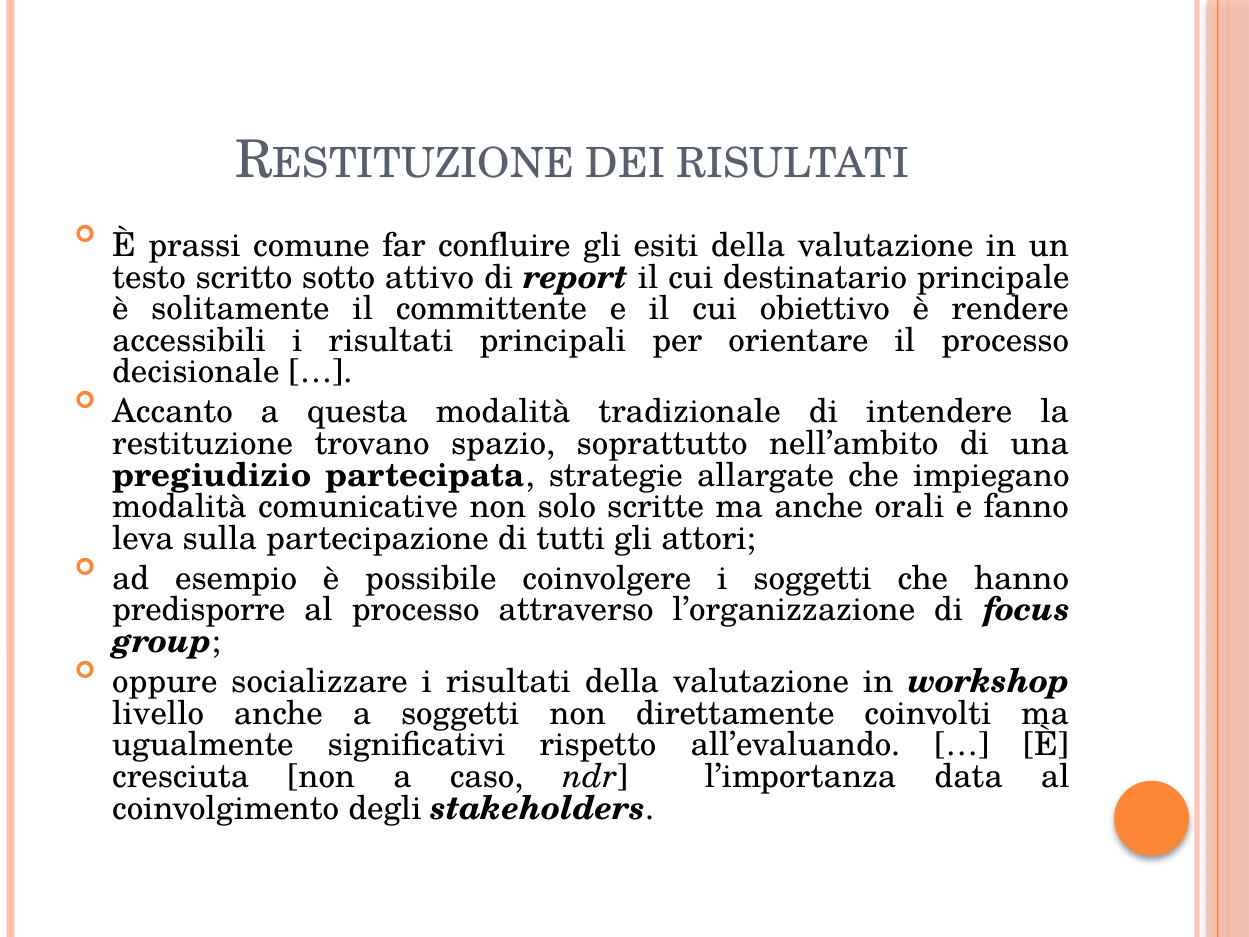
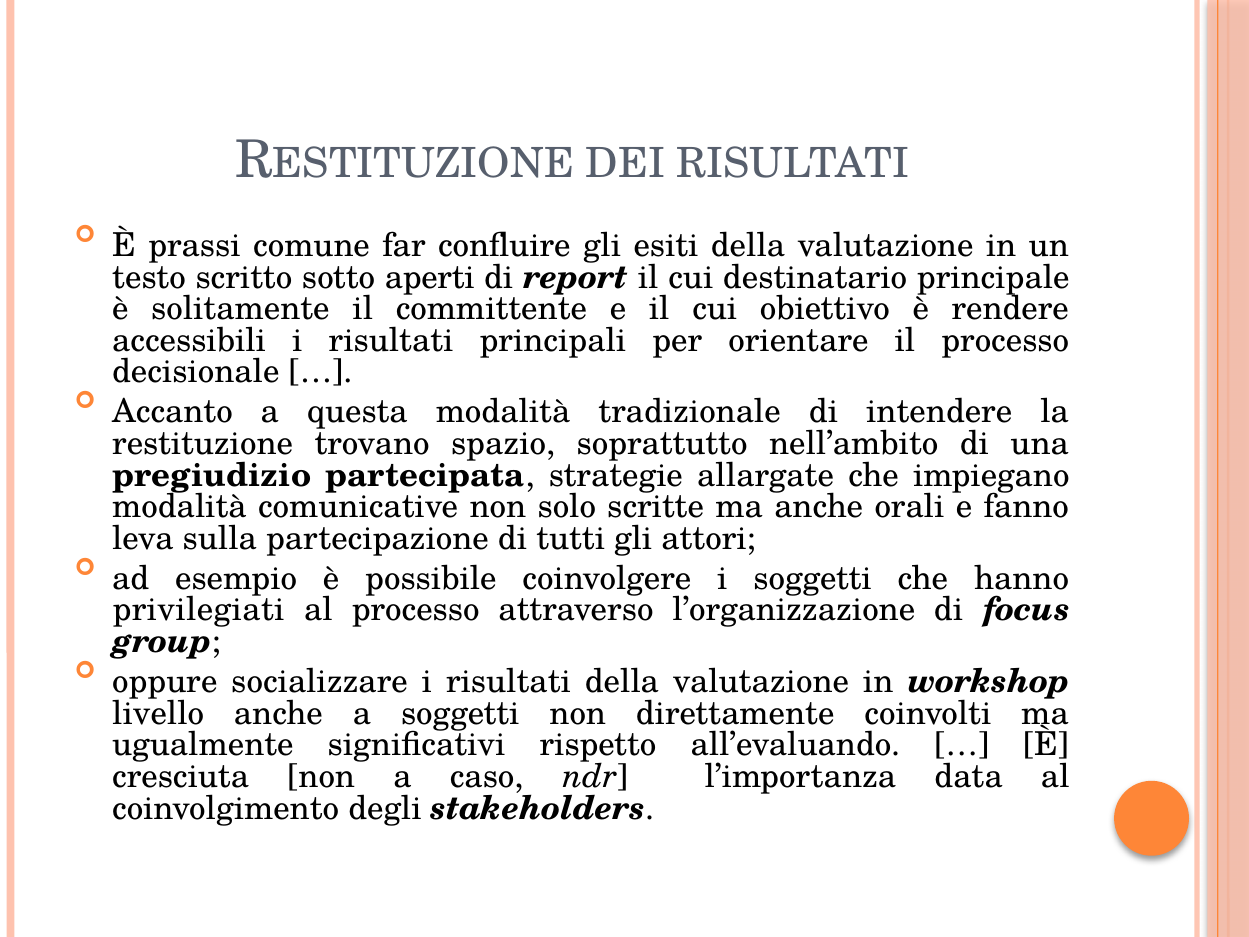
attivo: attivo -> aperti (430, 277)
predisporre: predisporre -> privilegiati (199, 610)
